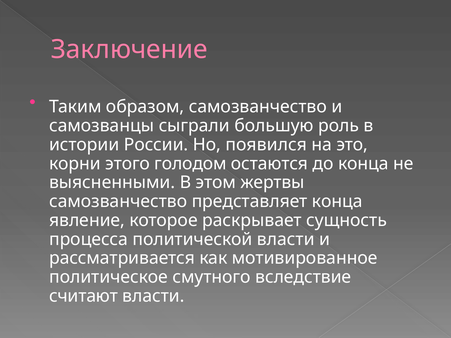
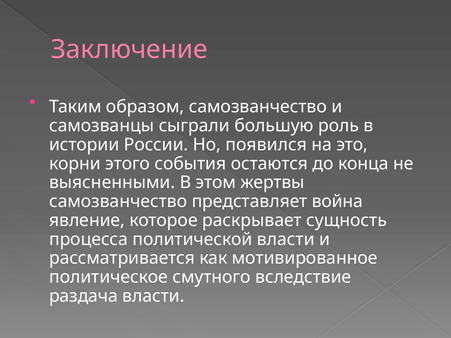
голодом: голодом -> события (190, 164)
представляет конца: конца -> война (337, 202)
считают: считают -> раздача (83, 296)
